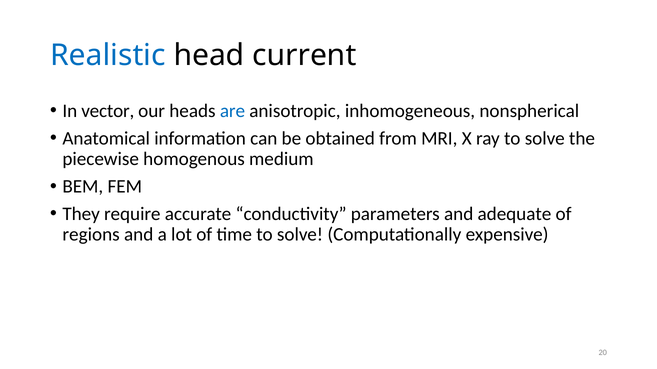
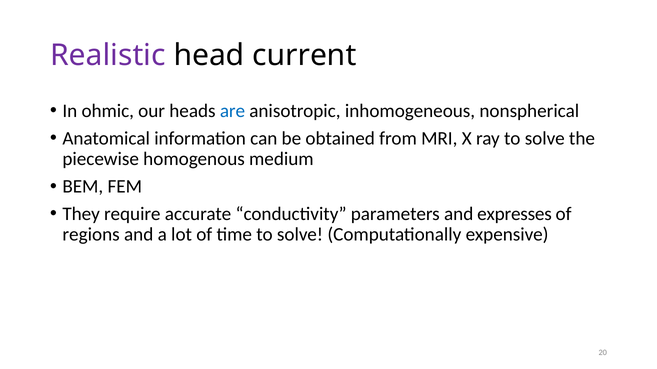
Realistic colour: blue -> purple (108, 55)
vector: vector -> ohmic (108, 111)
adequate: adequate -> expresses (515, 214)
